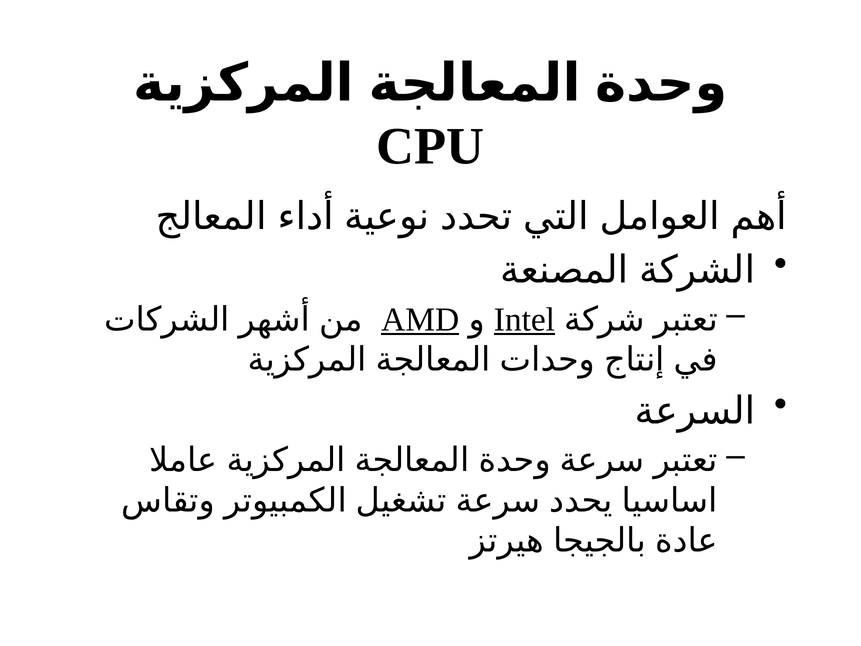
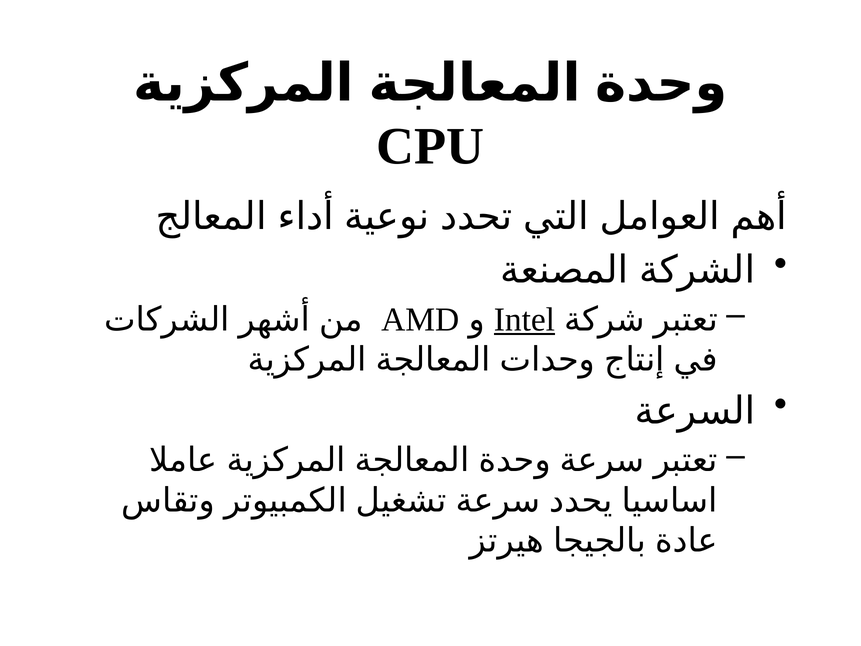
AMD underline: present -> none (420, 320)
